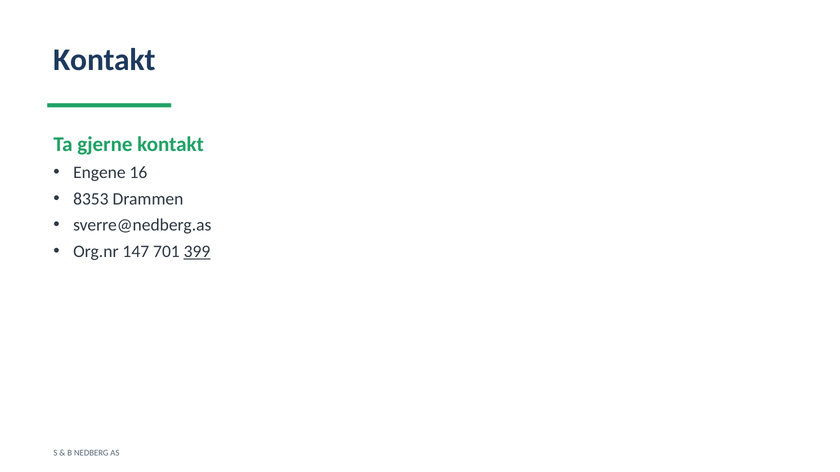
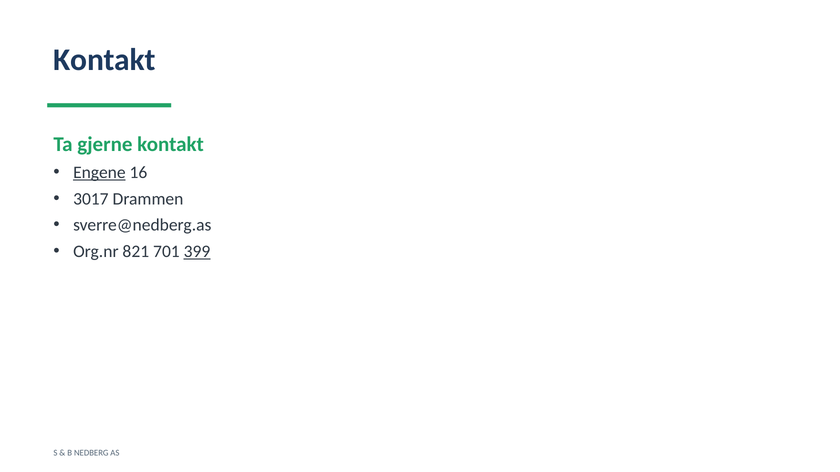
Engene underline: none -> present (99, 173)
8353: 8353 -> 3017 (91, 199)
147: 147 -> 821 (136, 252)
